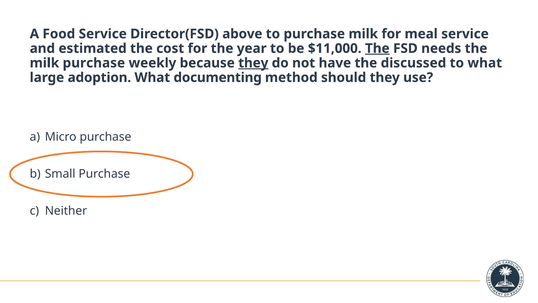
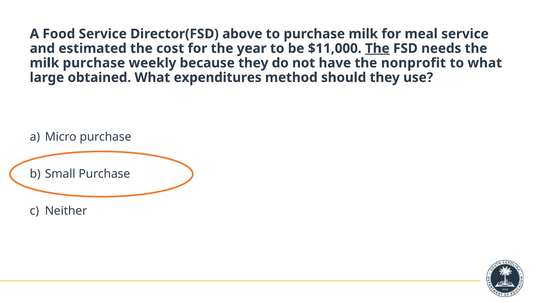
they underline: present -> none (253, 63)
discussed: discussed -> nonprofit (413, 63)
adoption: adoption -> obtained (99, 77)
documenting: documenting -> expenditures (218, 77)
